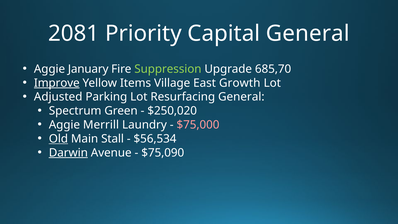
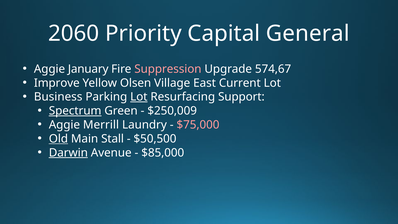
2081: 2081 -> 2060 (74, 33)
Suppression colour: light green -> pink (168, 69)
685,70: 685,70 -> 574,67 (273, 69)
Improve underline: present -> none (57, 83)
Items: Items -> Olsen (136, 83)
Growth: Growth -> Current (240, 83)
Adjusted: Adjusted -> Business (58, 97)
Lot underline: none -> present (139, 97)
Resurfacing General: General -> Support (241, 97)
Spectrum underline: none -> present (75, 111)
$250,020: $250,020 -> $250,009 (172, 111)
$56,534: $56,534 -> $50,500 (155, 139)
$75,090: $75,090 -> $85,000 (163, 153)
